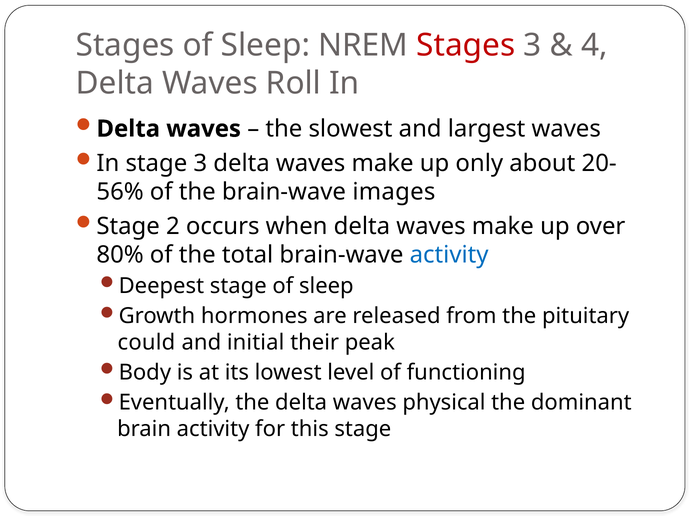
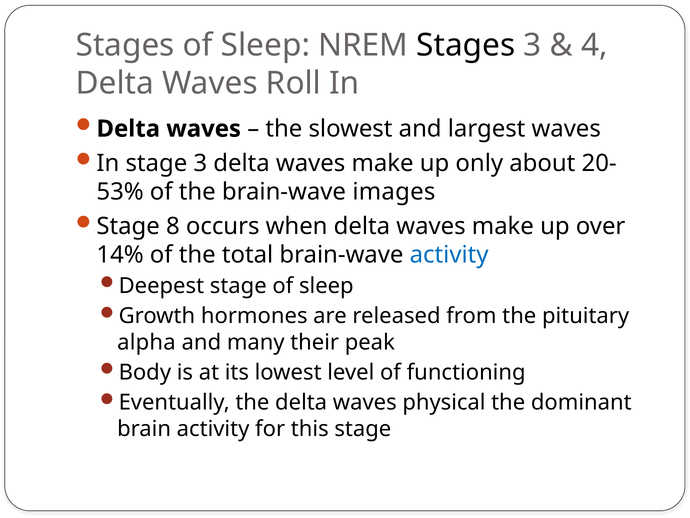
Stages colour: red -> black (466, 45)
56%: 56% -> 53% (120, 192)
2: 2 -> 8 (173, 226)
80%: 80% -> 14% (120, 255)
could: could -> alpha (146, 342)
initial: initial -> many (256, 342)
